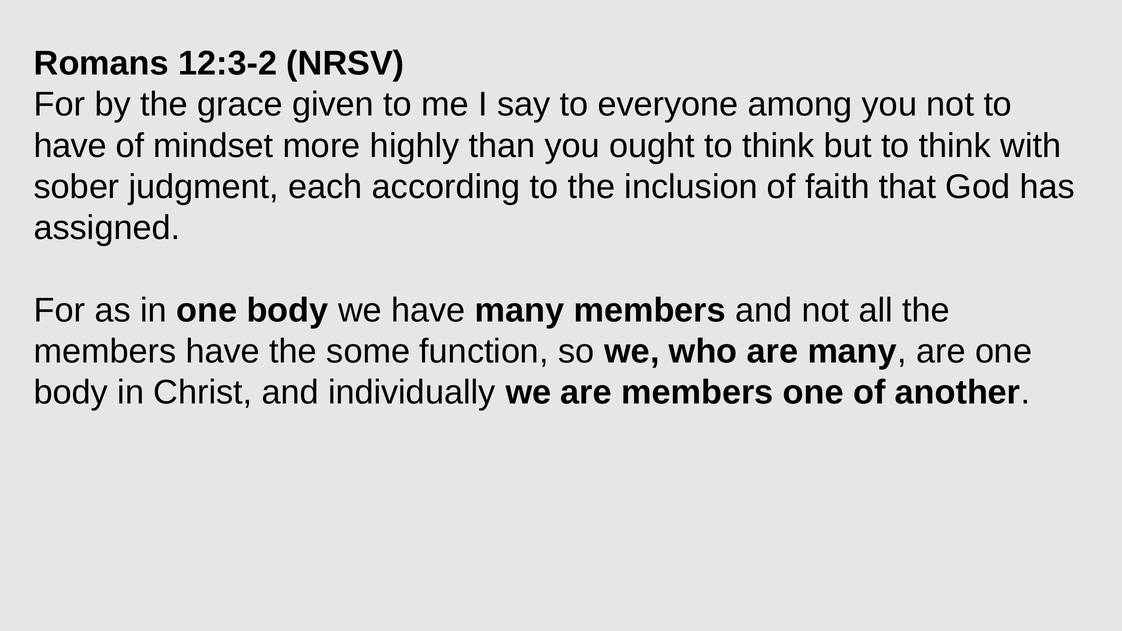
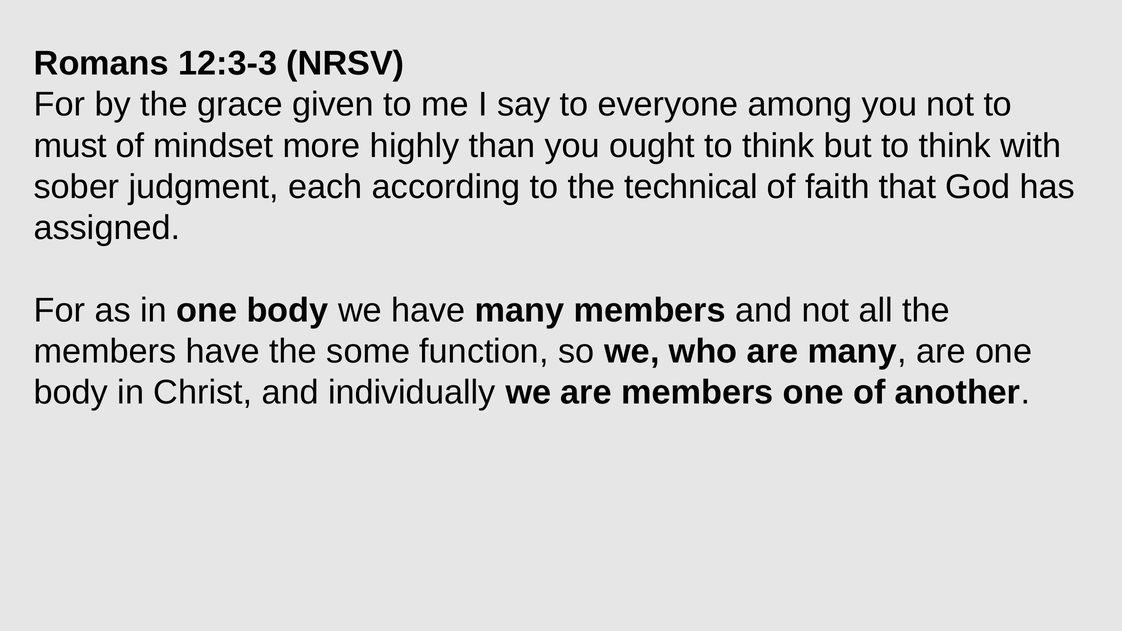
12:3-2: 12:3-2 -> 12:3-3 (228, 64)
have: have -> must (70, 146)
inclusion: inclusion -> technical (691, 187)
